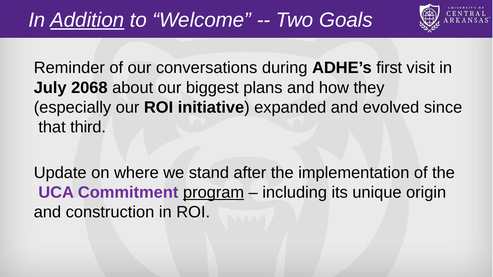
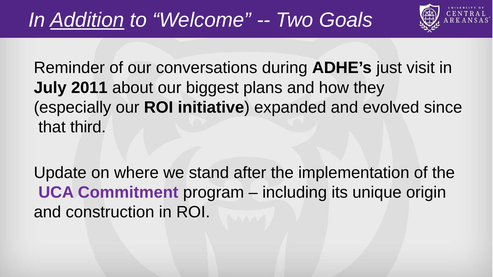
first: first -> just (389, 68)
2068: 2068 -> 2011 (89, 88)
program underline: present -> none (214, 193)
